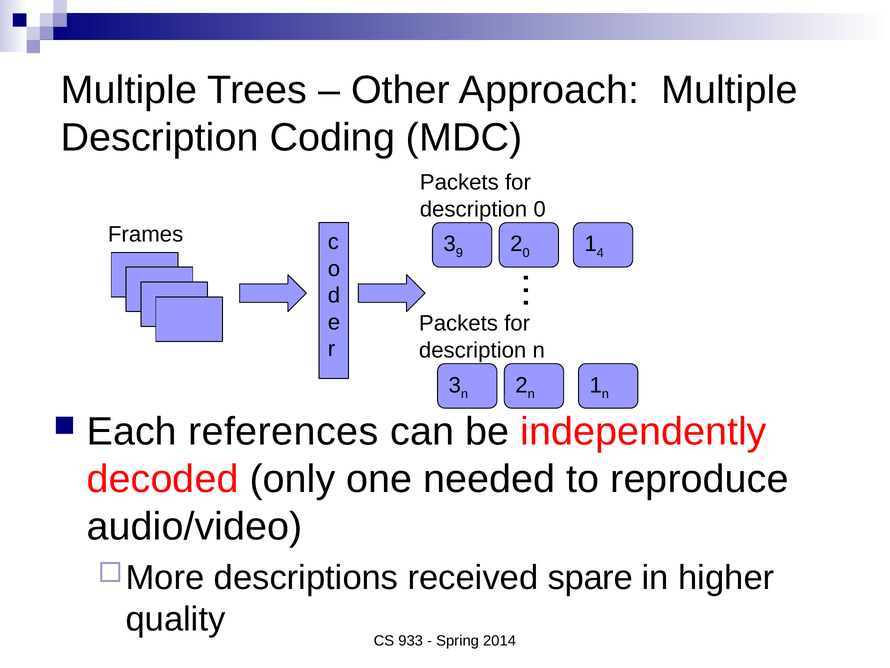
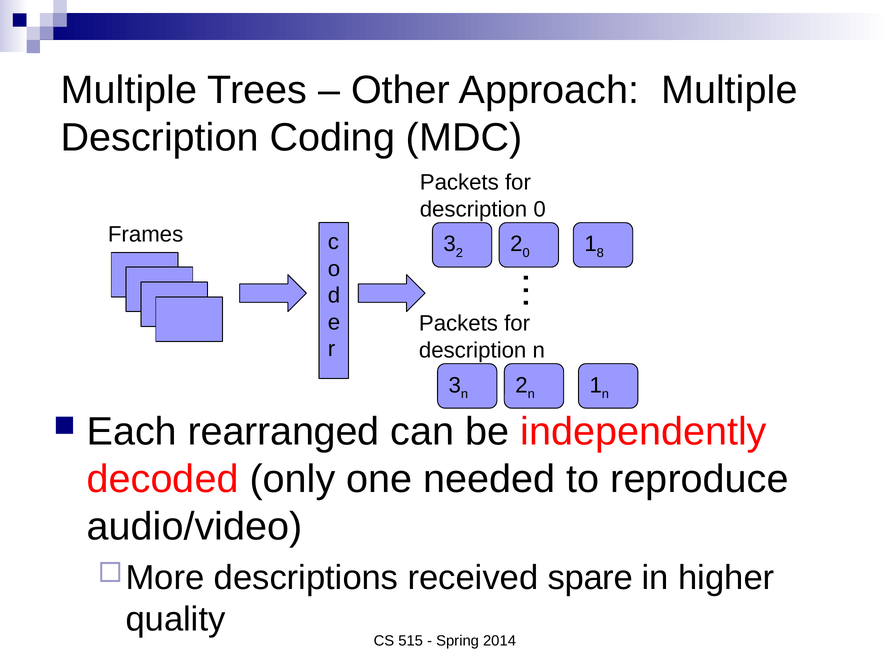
9: 9 -> 2 (459, 253)
4: 4 -> 8 (600, 253)
references: references -> rearranged (284, 431)
933: 933 -> 515 (411, 640)
